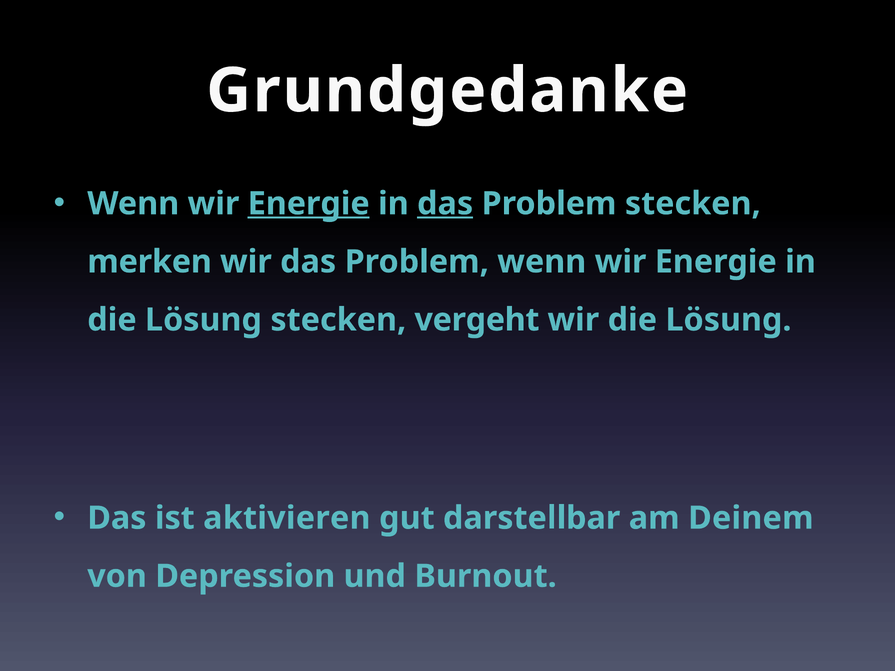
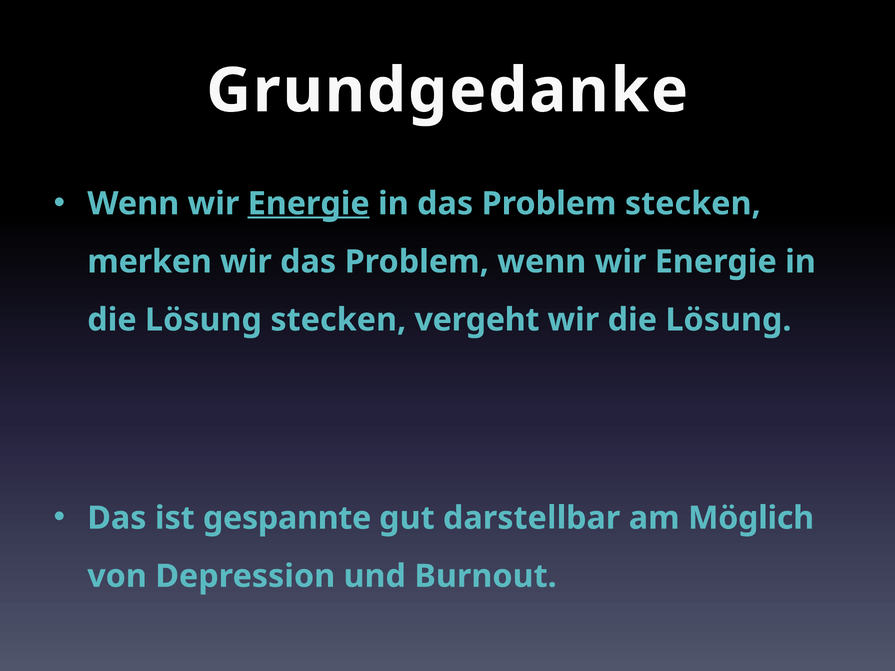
das underline: present -> none (445, 204)
aktivieren: aktivieren -> gespannte (287, 518)
Deinem: Deinem -> Möglich (751, 518)
